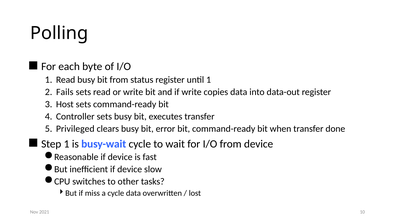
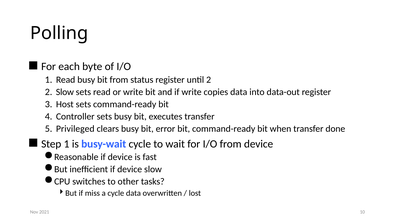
until 1: 1 -> 2 (209, 80)
Fails: Fails -> Slow (65, 92)
